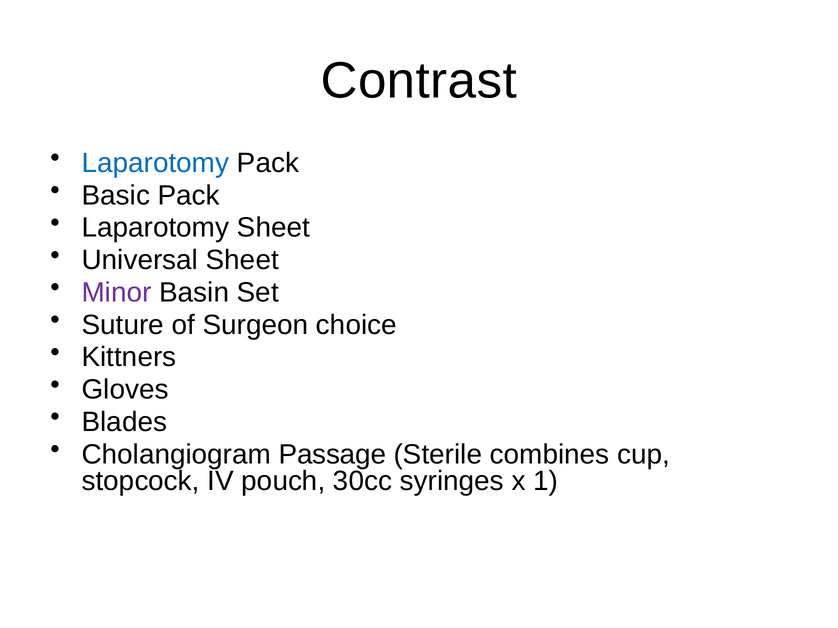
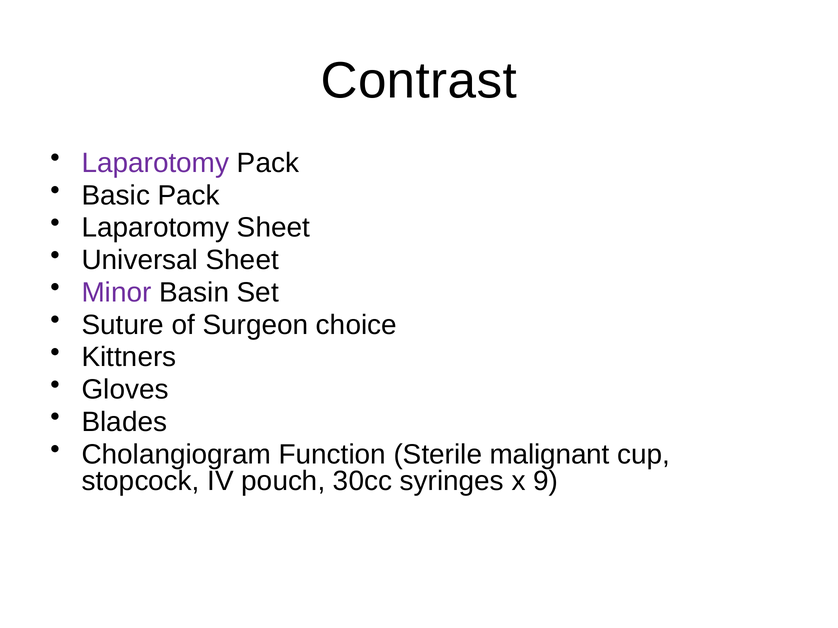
Laparotomy colour: blue -> purple (155, 163)
Passage: Passage -> Function (332, 455)
combines: combines -> malignant (550, 455)
1: 1 -> 9 (546, 481)
